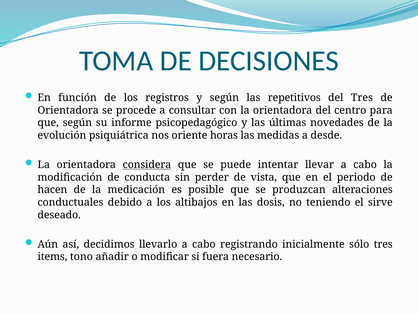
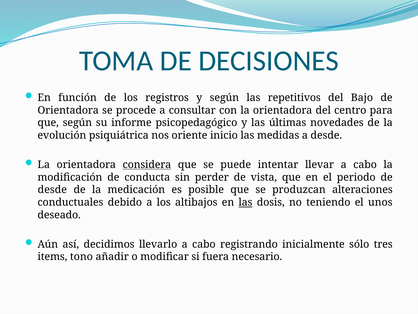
del Tres: Tres -> Bajo (362, 98)
horas: horas -> inicio (224, 135)
hacen: hacen -> desde (52, 189)
las underline: none -> present (245, 202)
sirve: sirve -> unos (380, 202)
